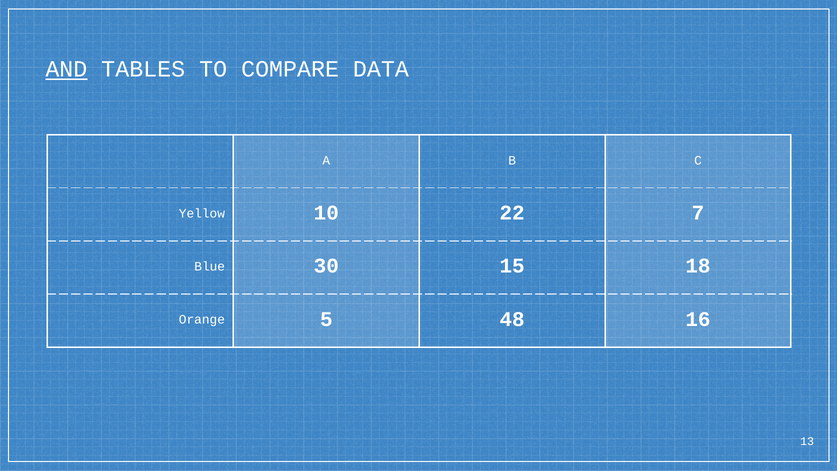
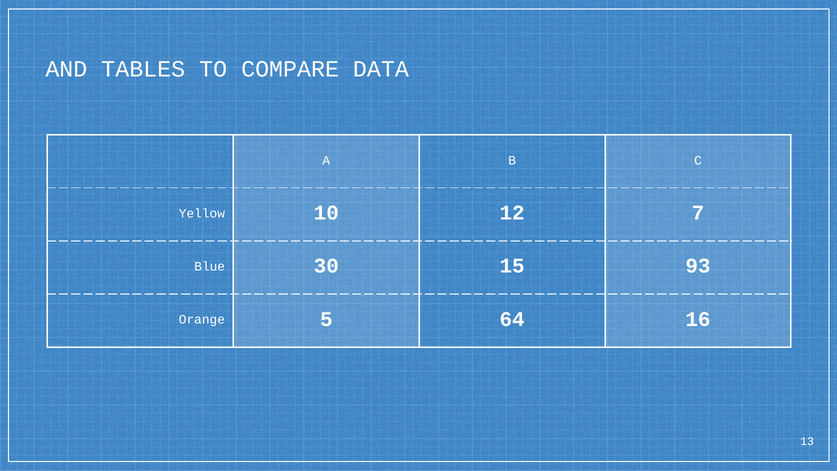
AND underline: present -> none (66, 69)
22: 22 -> 12 (512, 213)
18: 18 -> 93 (698, 266)
48: 48 -> 64 (512, 319)
